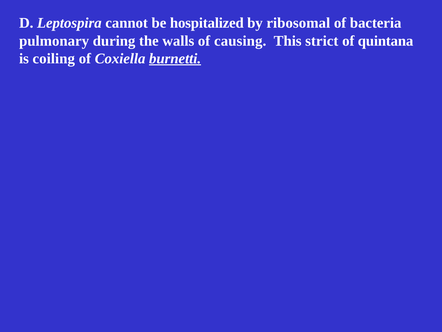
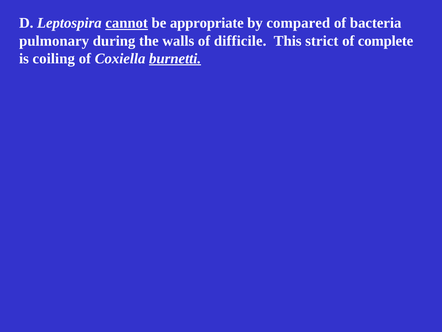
cannot underline: none -> present (127, 23)
hospitalized: hospitalized -> appropriate (207, 23)
ribosomal: ribosomal -> compared (298, 23)
causing: causing -> difficile (240, 41)
quintana: quintana -> complete (386, 41)
